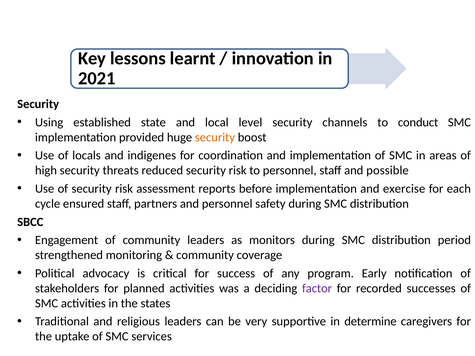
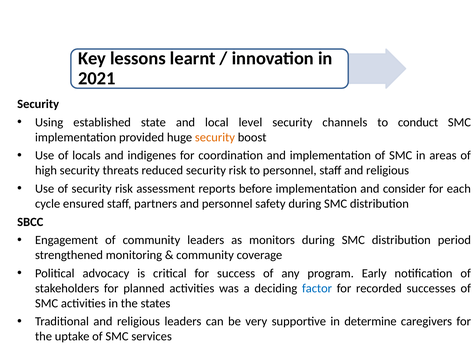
staff and possible: possible -> religious (388, 171)
exercise: exercise -> consider (404, 189)
factor colour: purple -> blue (317, 288)
